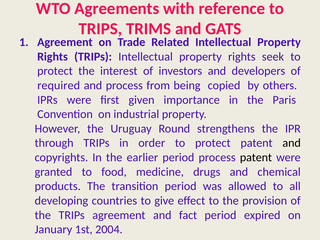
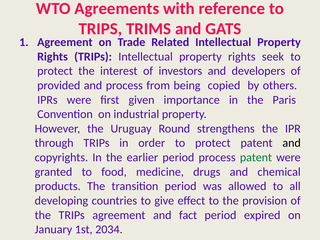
required: required -> provided (59, 85)
patent colour: black -> green (256, 157)
2004: 2004 -> 2034 (109, 230)
